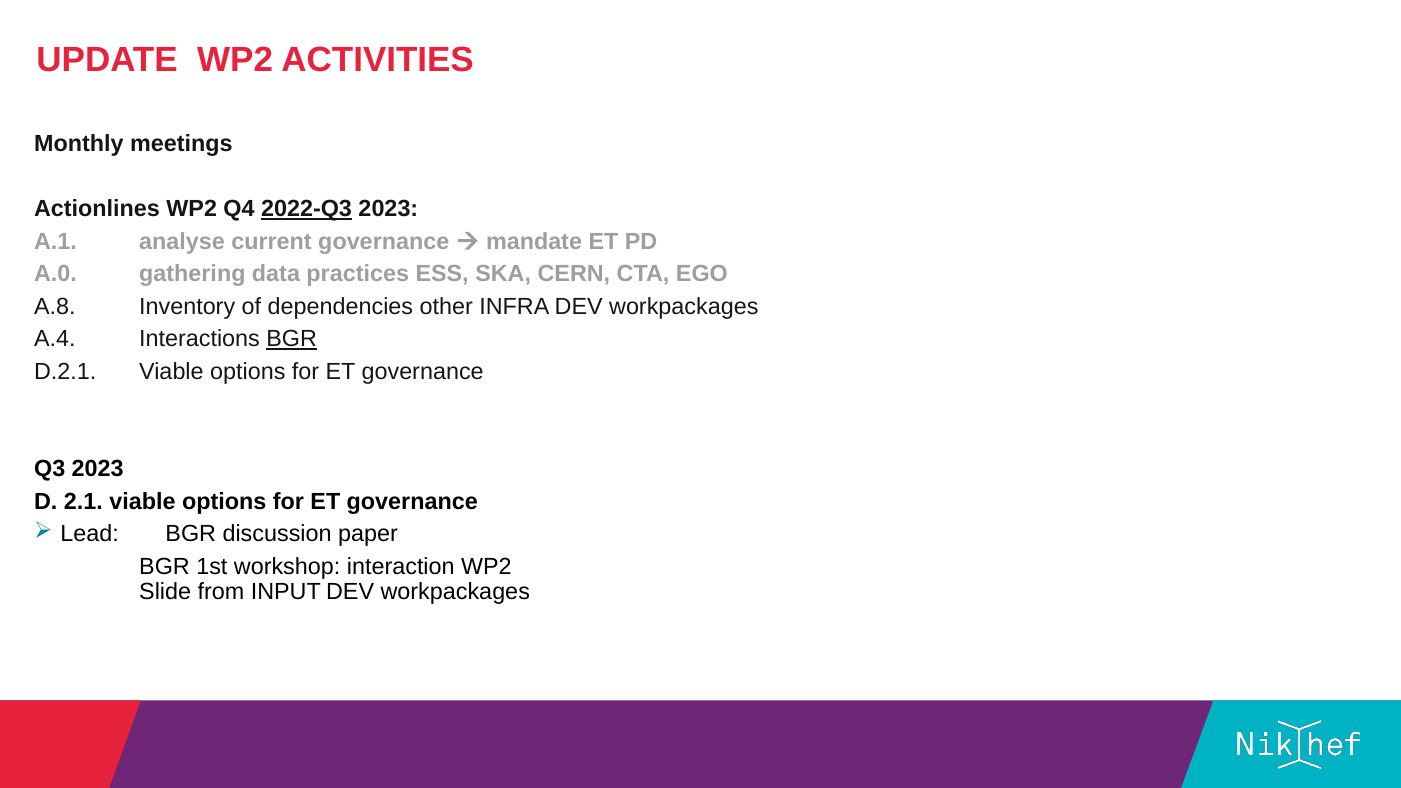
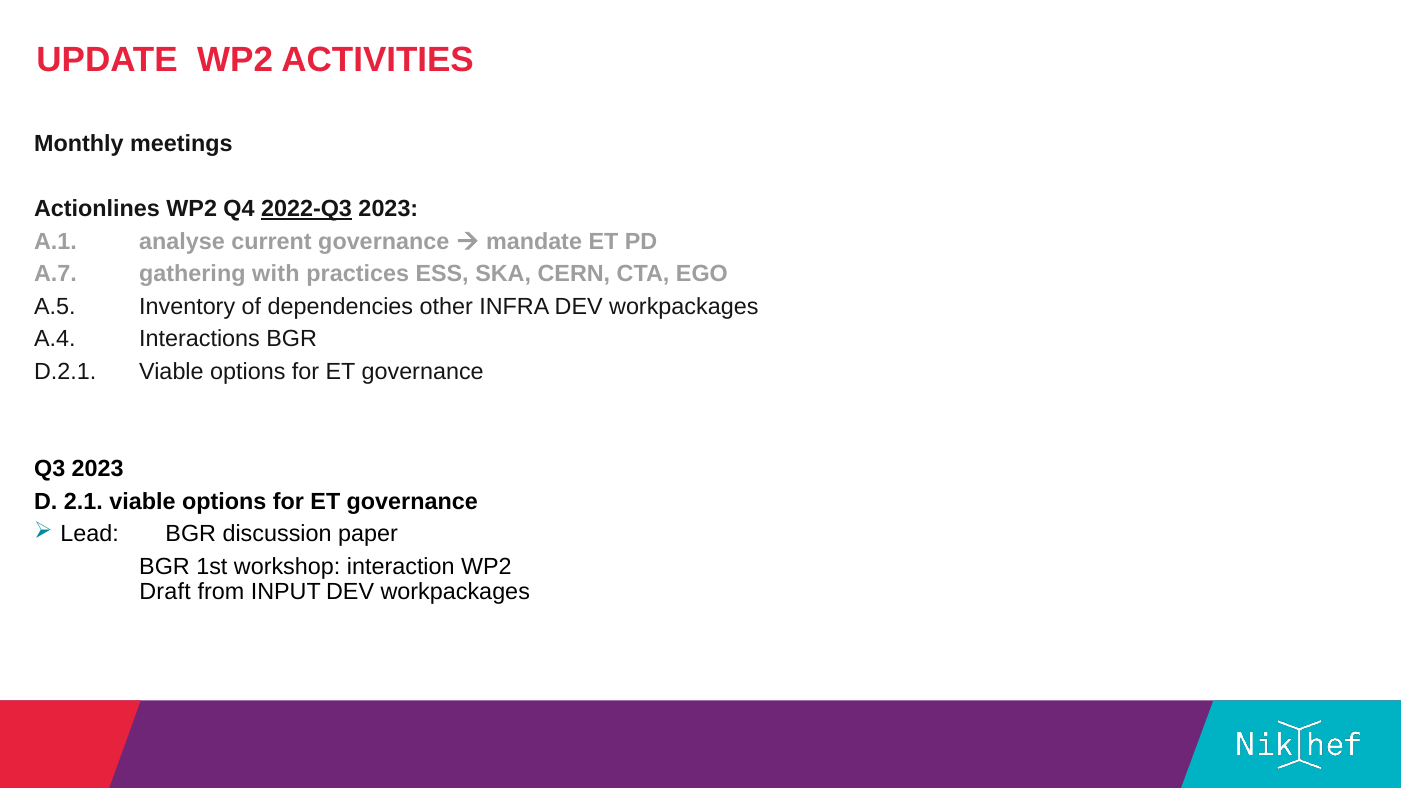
A.0: A.0 -> A.7 (56, 274)
data: data -> with (276, 274)
A.8: A.8 -> A.5 (55, 306)
BGR underline: present -> none (292, 339)
Slide: Slide -> Draft (165, 592)
